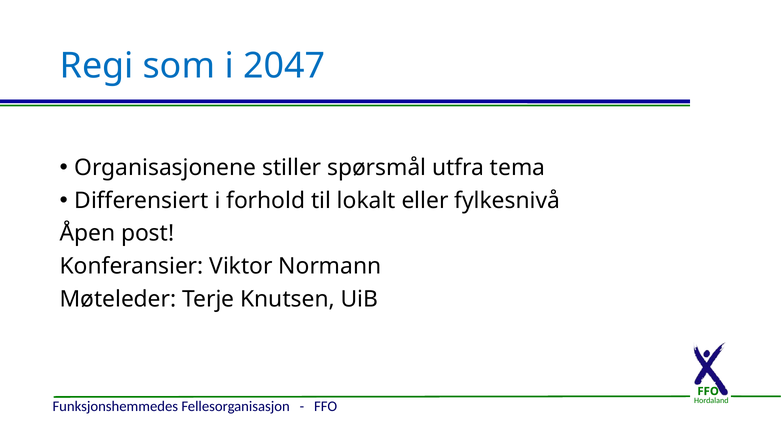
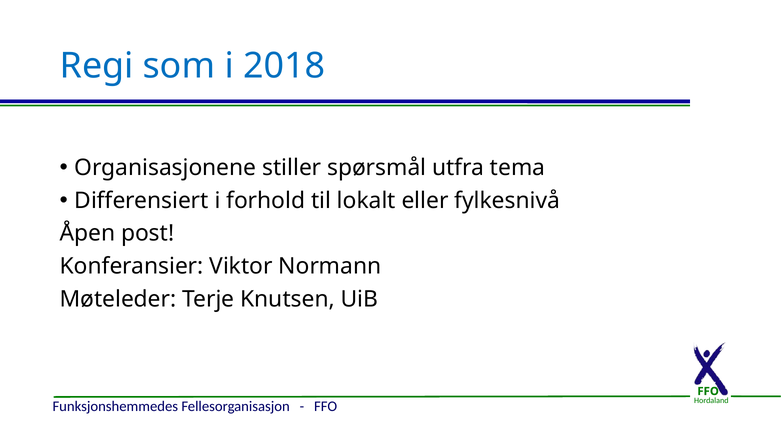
2047: 2047 -> 2018 (284, 66)
